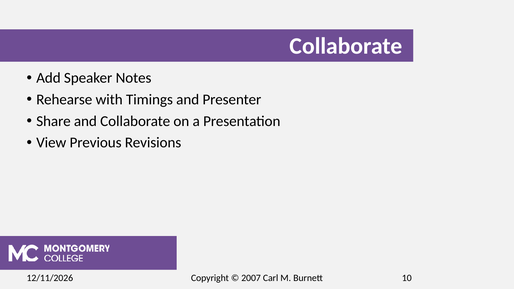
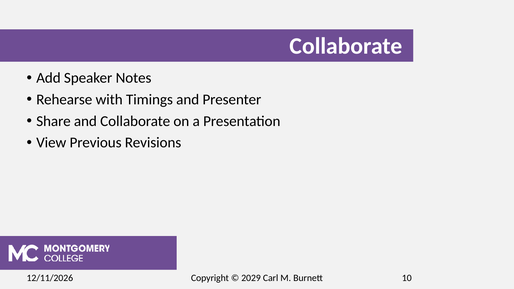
2007: 2007 -> 2029 (251, 278)
